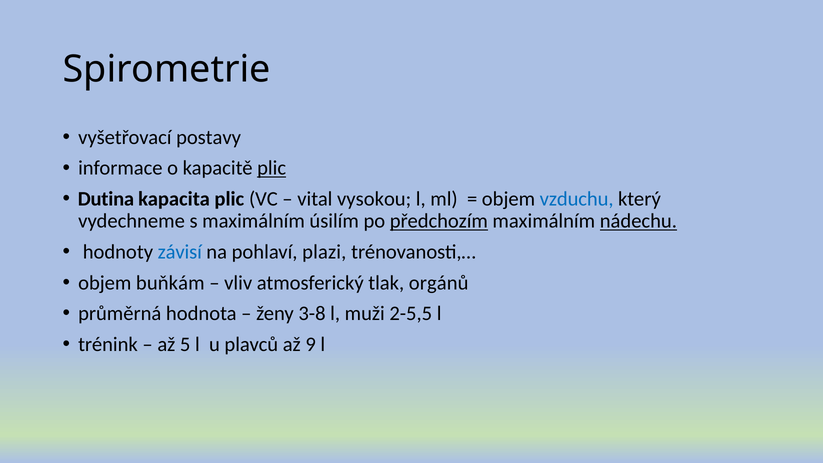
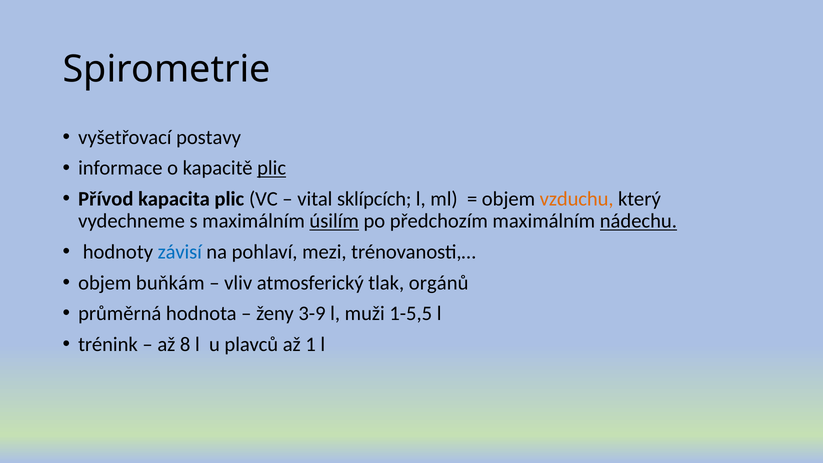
Dutina: Dutina -> Přívod (106, 199)
vysokou: vysokou -> sklípcích (374, 199)
vzduchu colour: blue -> orange (577, 199)
úsilím underline: none -> present (334, 221)
předchozím underline: present -> none (439, 221)
plazi: plazi -> mezi (324, 252)
3-8: 3-8 -> 3-9 (312, 313)
2-5,5: 2-5,5 -> 1-5,5 (411, 313)
5: 5 -> 8 (185, 344)
9: 9 -> 1 (311, 344)
